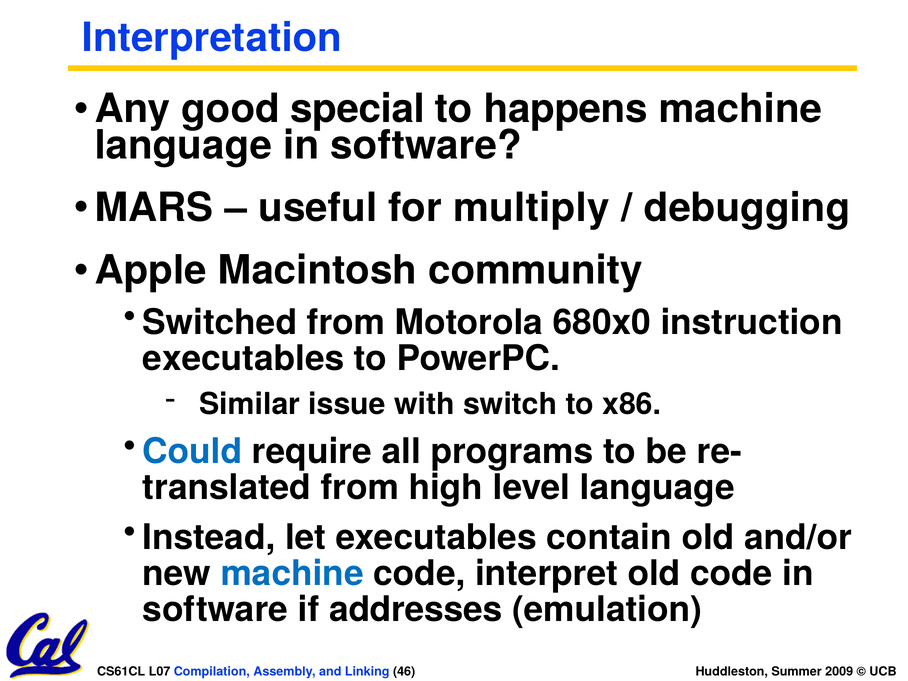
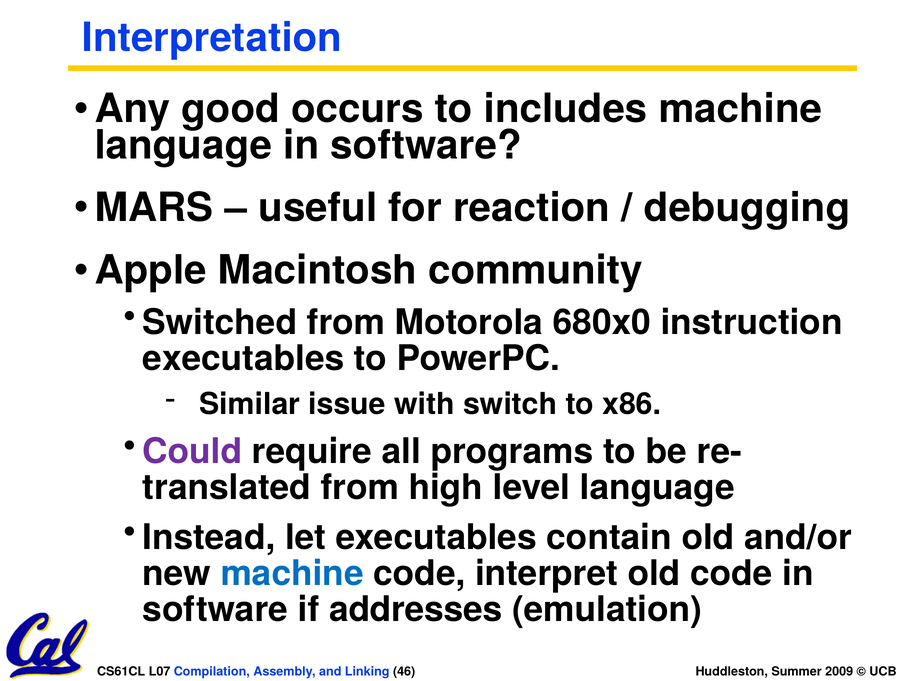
special: special -> occurs (357, 109)
happens: happens -> includes (566, 109)
multiply: multiply -> reaction (532, 208)
Could colour: blue -> purple (192, 452)
